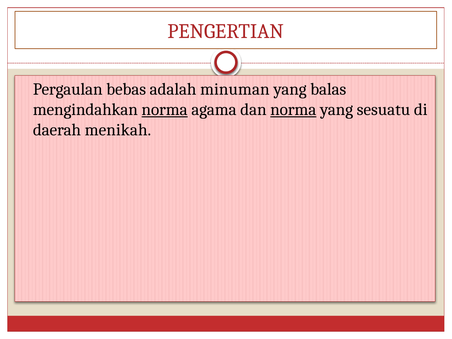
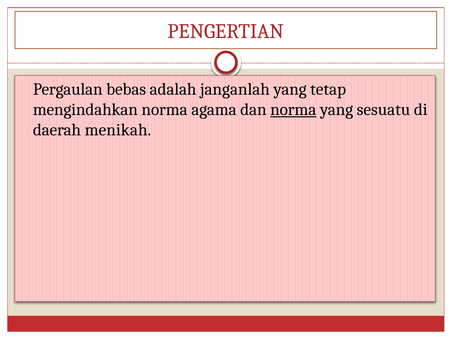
minuman: minuman -> janganlah (235, 89)
balas: balas -> tetap (328, 89)
norma underline: present -> none (165, 109)
